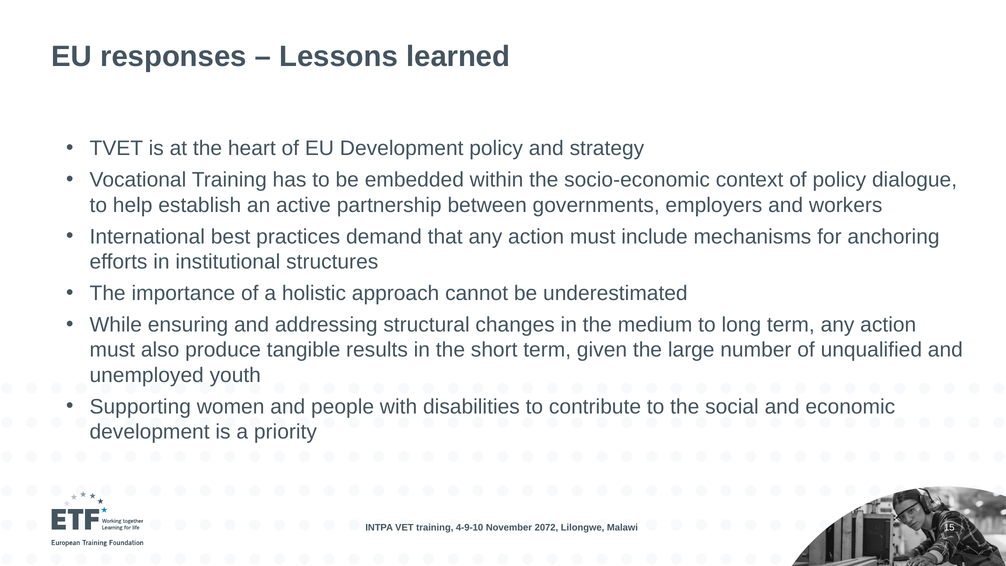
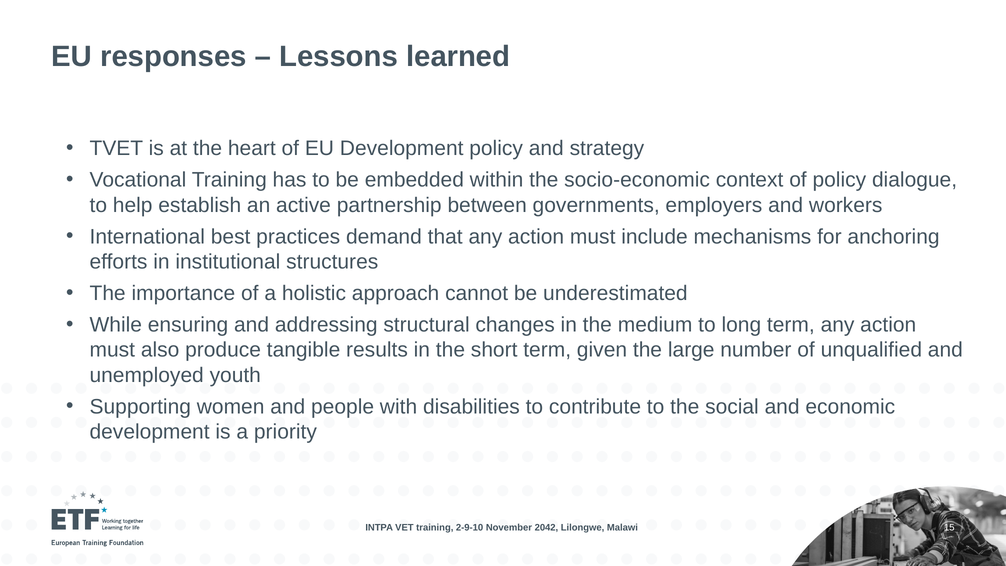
4-9-10: 4-9-10 -> 2-9-10 (470, 527)
2072: 2072 -> 2042 (546, 527)
